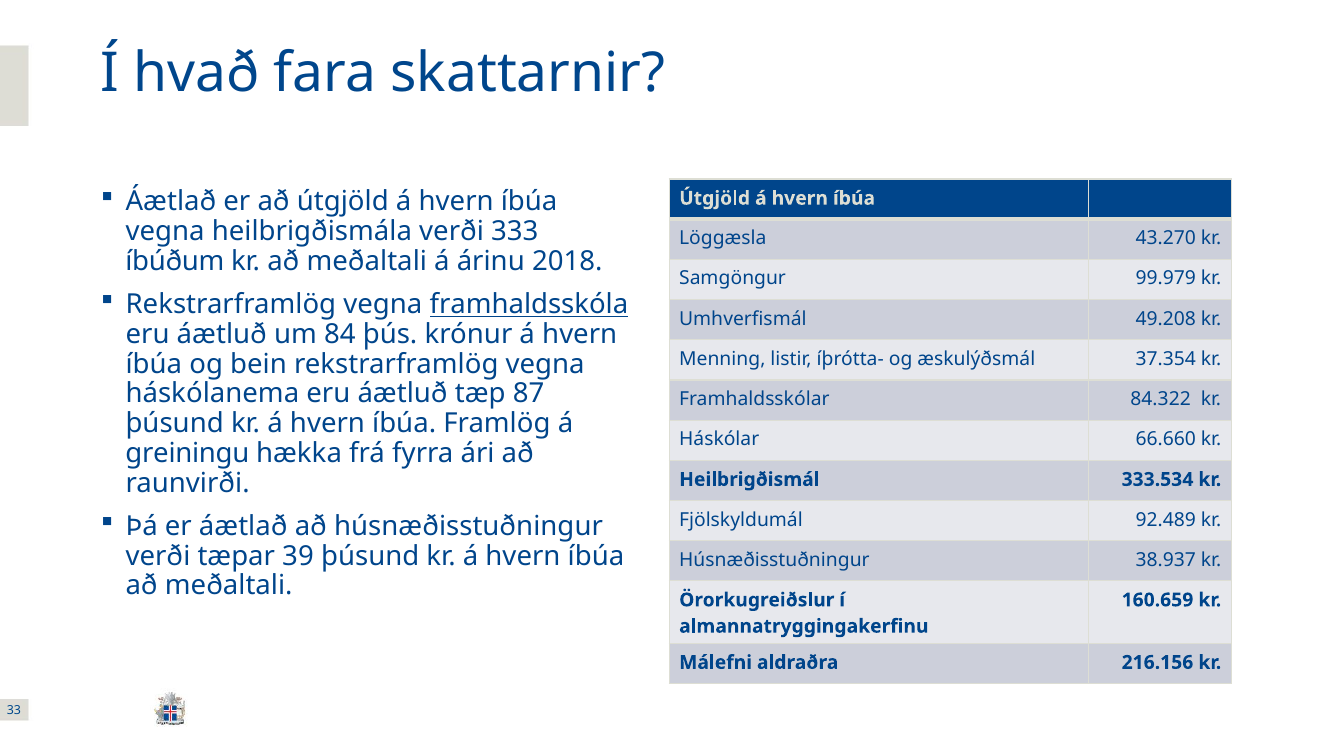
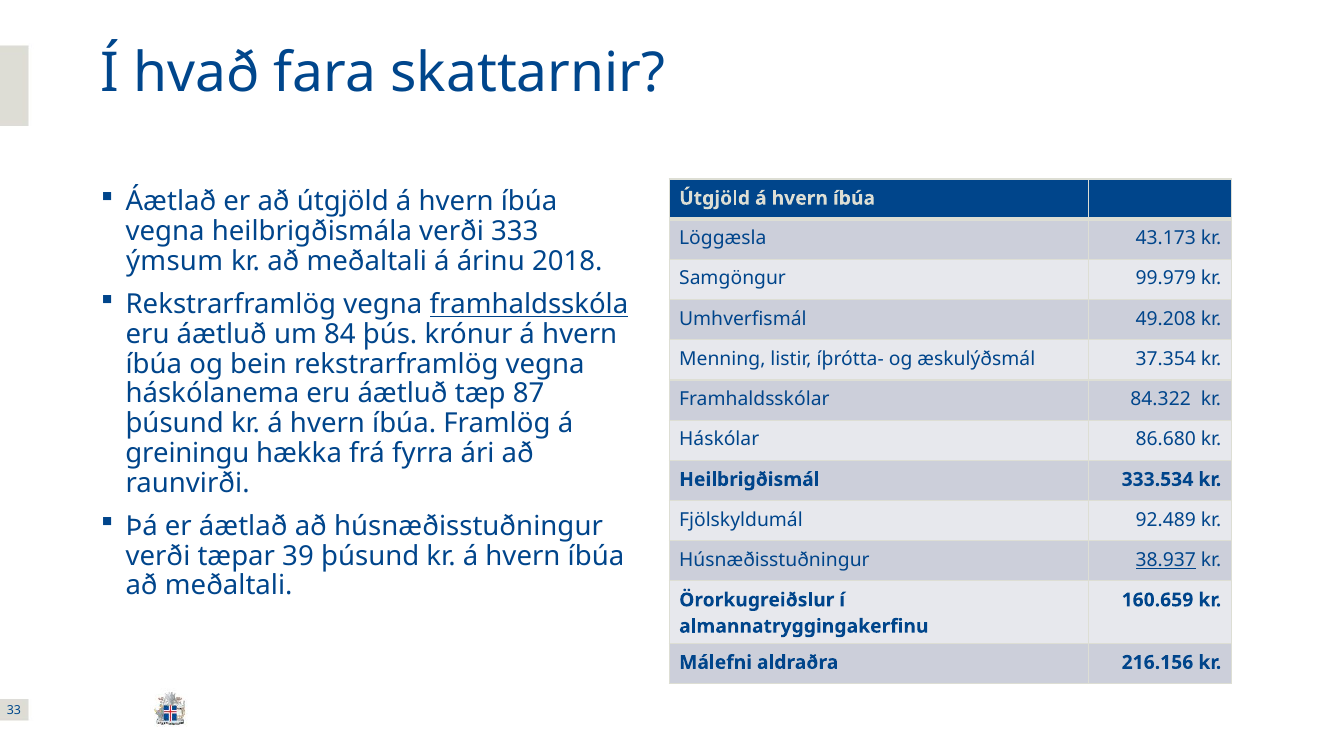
43.270: 43.270 -> 43.173 (1166, 239)
íbúðum: íbúðum -> ýmsum (175, 261)
66.660: 66.660 -> 86.680 (1166, 440)
38.937 underline: none -> present (1166, 560)
